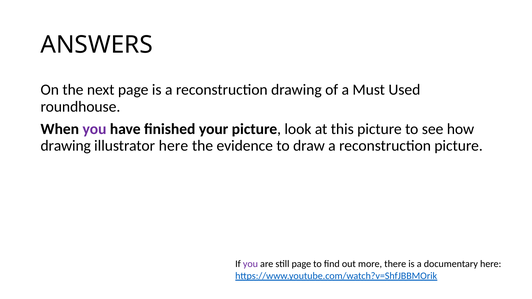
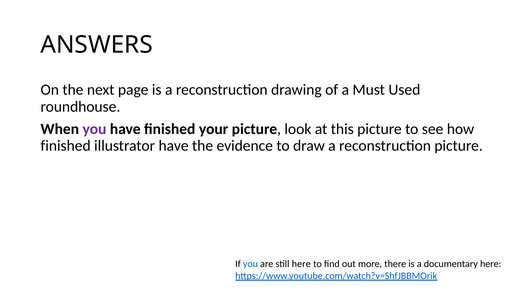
drawing: drawing -> finished (66, 146)
illustrator here: here -> have (174, 146)
you colour: purple -> blue (250, 264)
still page: page -> here (301, 264)
